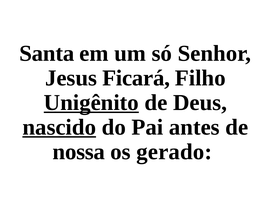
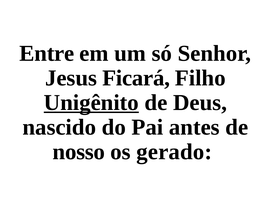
Santa: Santa -> Entre (47, 53)
nascido underline: present -> none (59, 127)
nossa: nossa -> nosso (79, 152)
